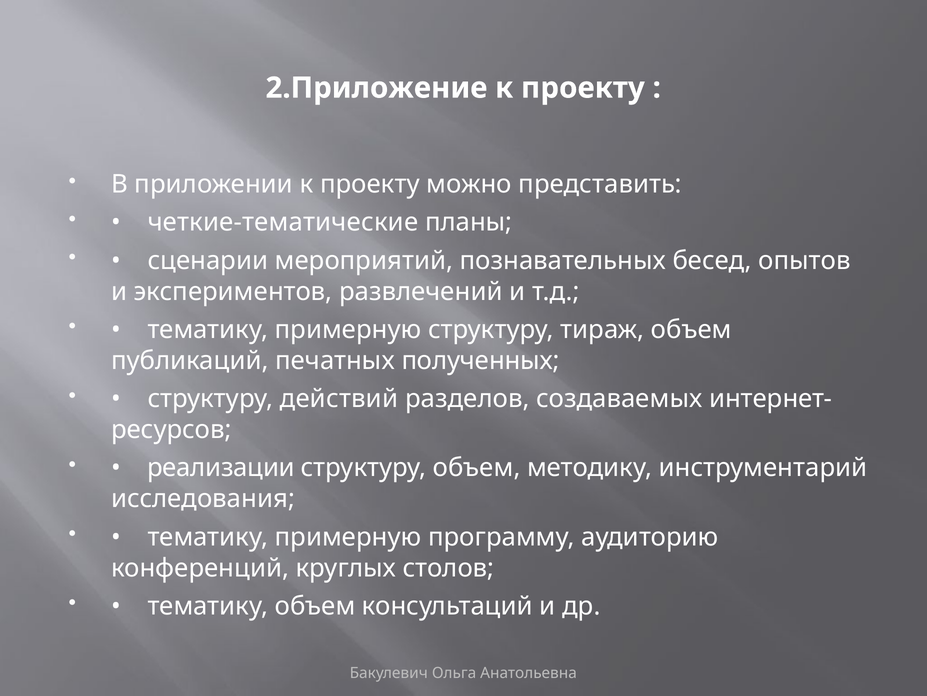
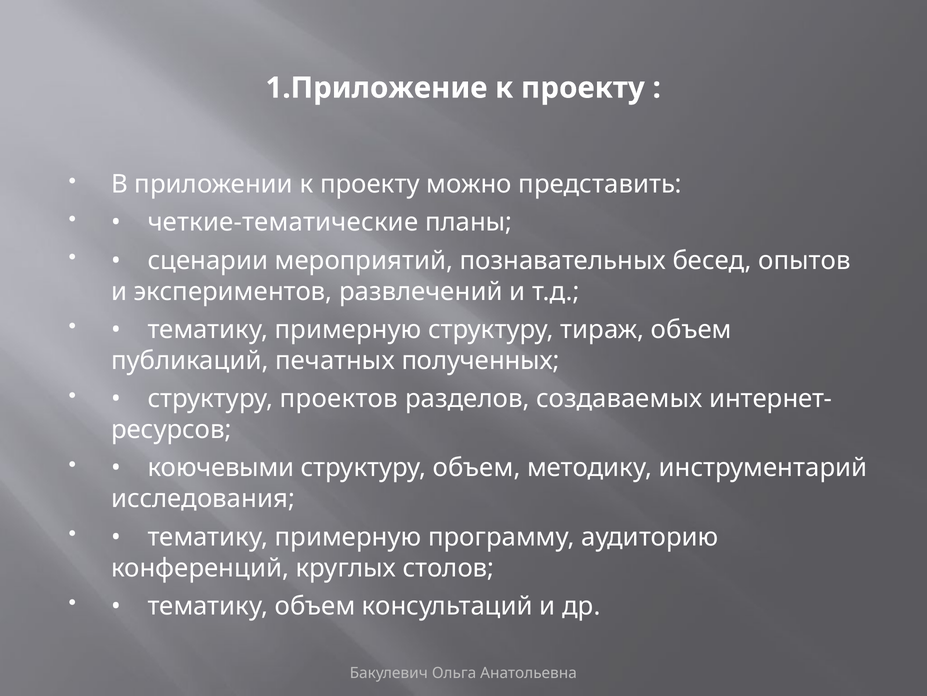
2.Приложение: 2.Приложение -> 1.Приложение (376, 88)
действий: действий -> проектов (339, 398)
реализации: реализации -> коючевыми (221, 467)
